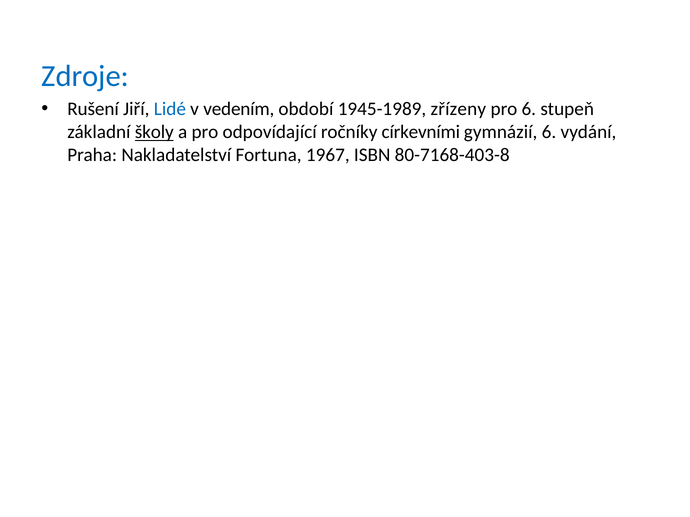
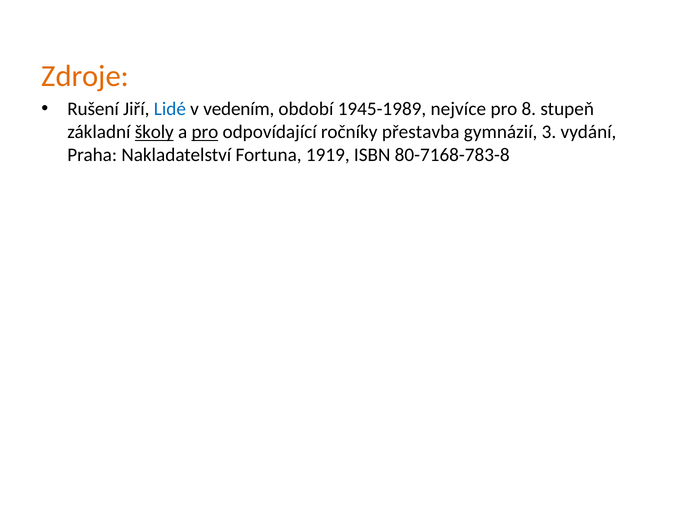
Zdroje colour: blue -> orange (85, 76)
zřízeny: zřízeny -> nejvíce (458, 109)
pro 6: 6 -> 8 (529, 109)
pro underline: none -> present (205, 132)
církevními: církevními -> přestavba (421, 132)
gymnázií 6: 6 -> 3 (549, 132)
1967: 1967 -> 1919 (328, 155)
80-7168-403-8: 80-7168-403-8 -> 80-7168-783-8 (452, 155)
